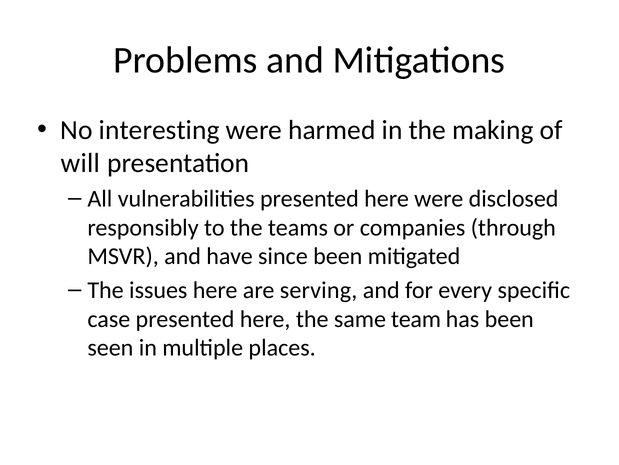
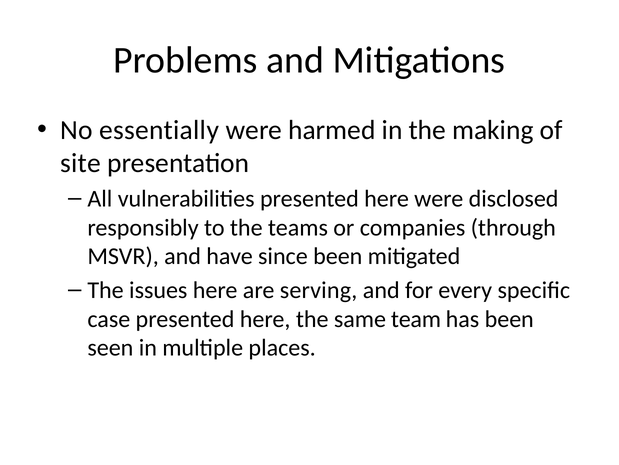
interesting: interesting -> essentially (159, 130)
will: will -> site (81, 163)
